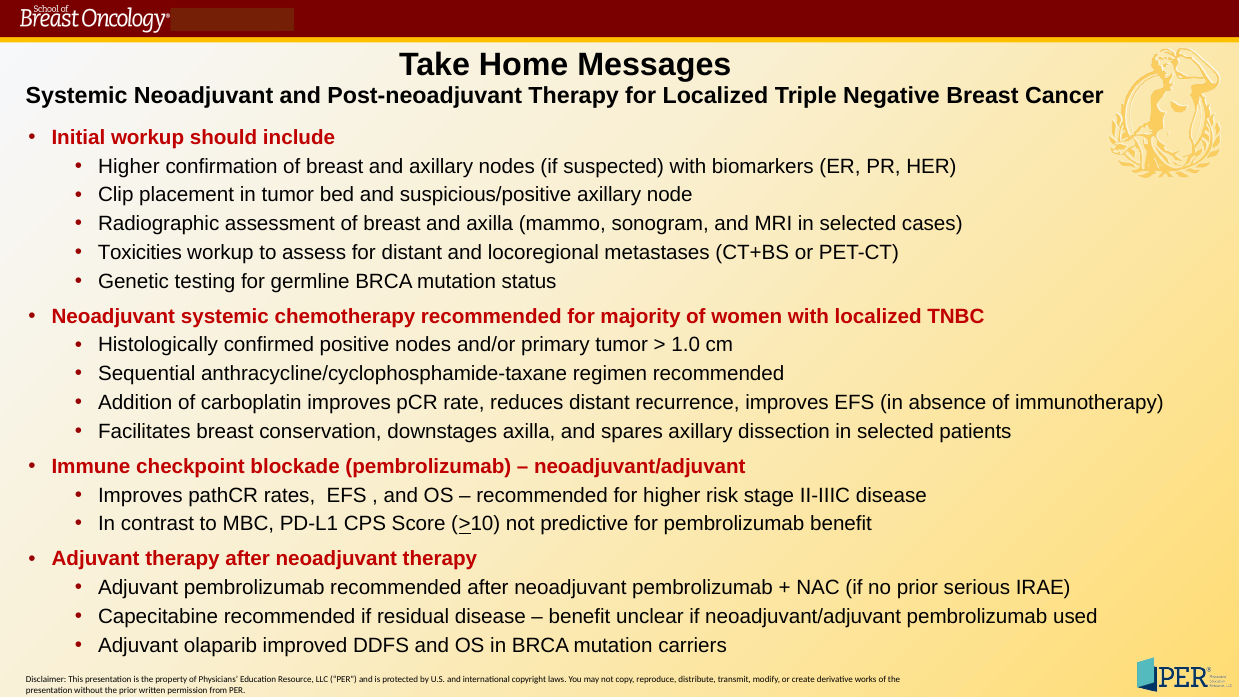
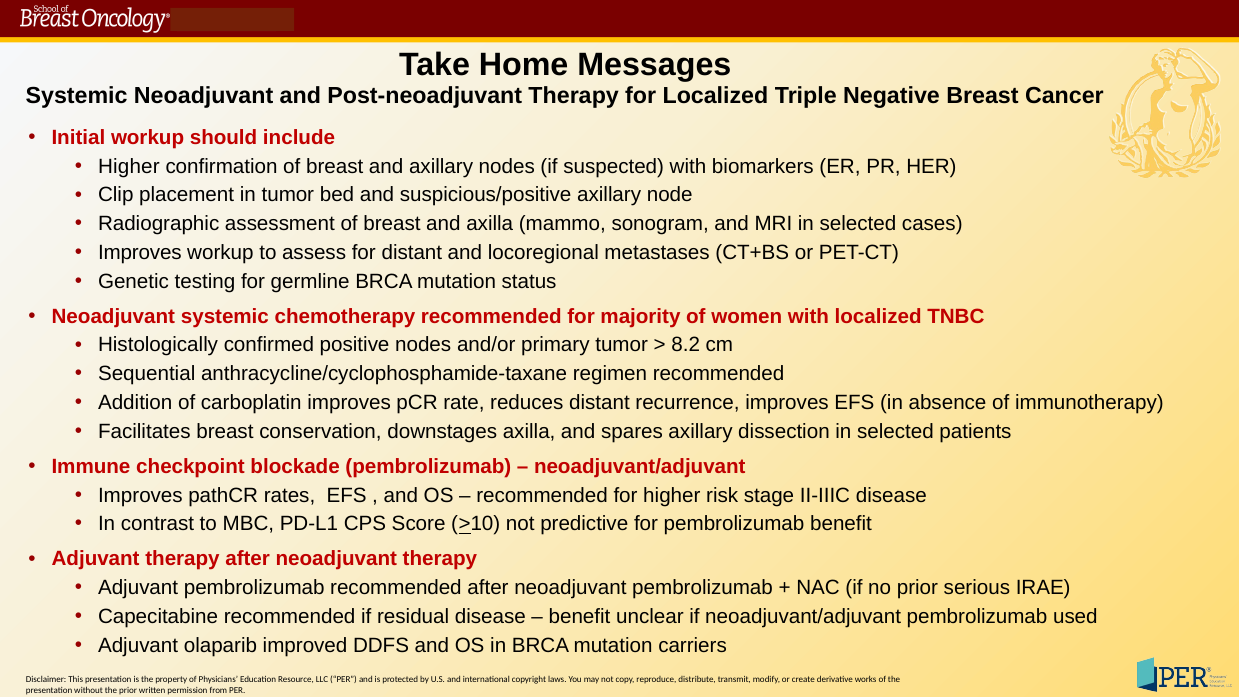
Toxicities: Toxicities -> Improves (140, 253)
1.0: 1.0 -> 8.2 (686, 345)
